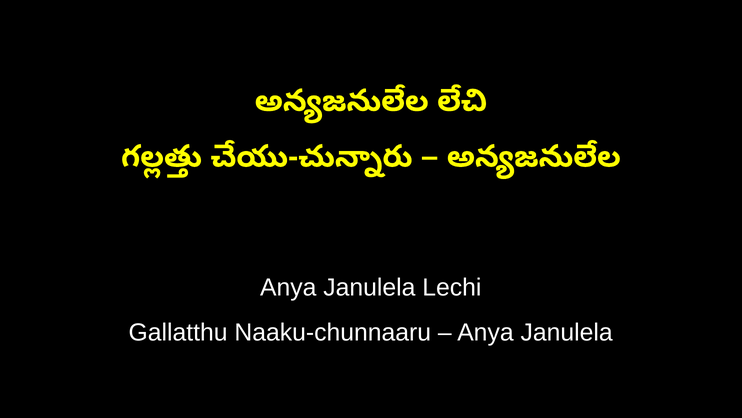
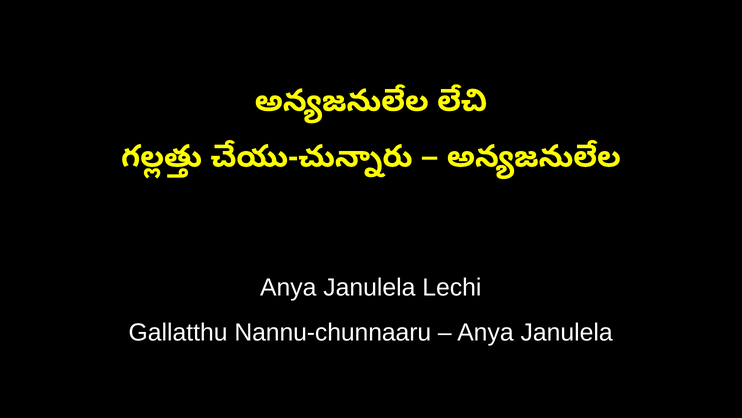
Naaku-chunnaaru: Naaku-chunnaaru -> Nannu-chunnaaru (333, 332)
